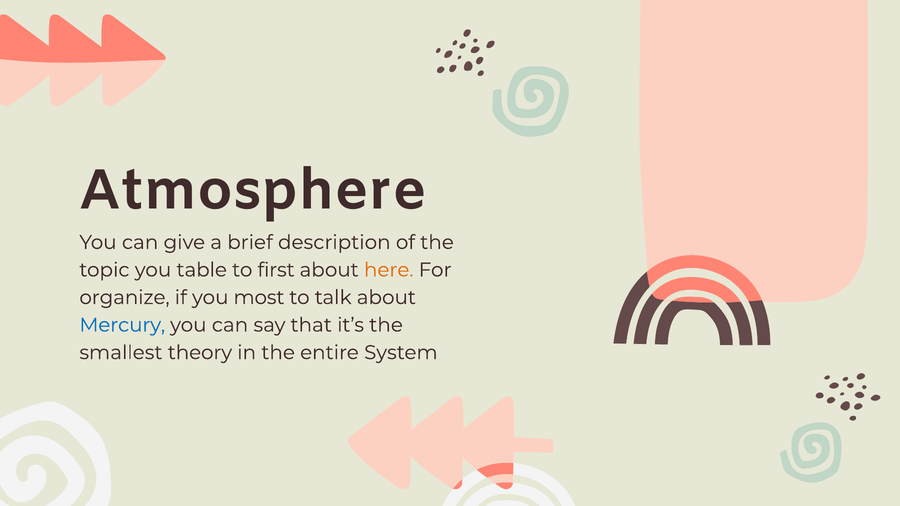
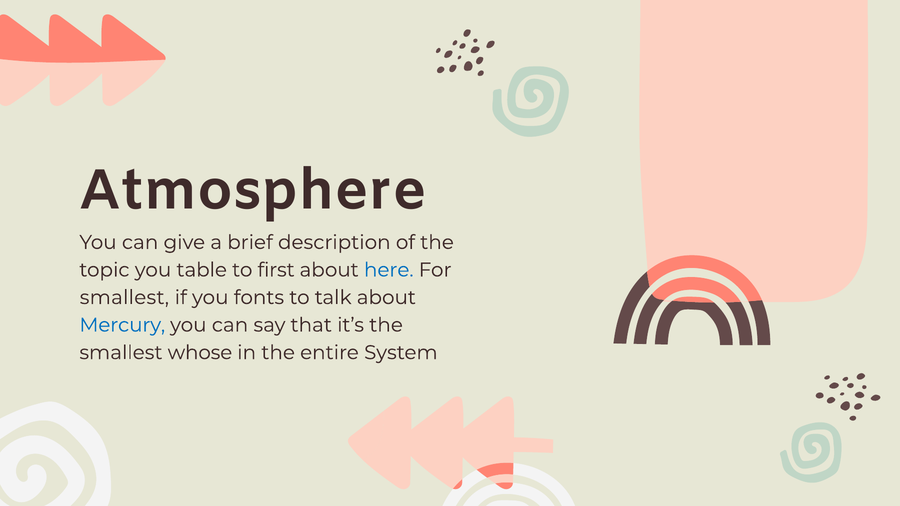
here colour: orange -> blue (389, 270)
organize: organize -> smallest (124, 298)
most: most -> fonts (259, 298)
theory: theory -> whose (200, 353)
